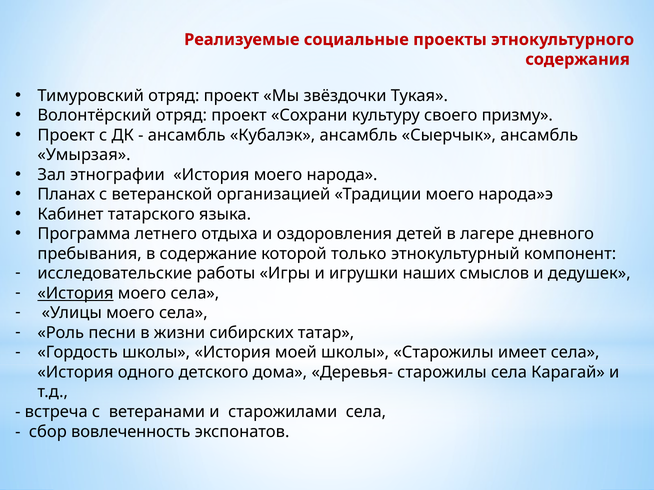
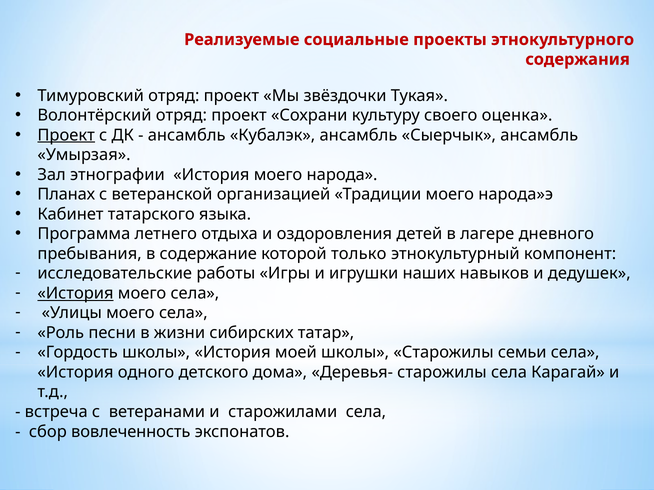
призму: призму -> оценка (517, 115)
Проект underline: none -> present (66, 135)
смыслов: смыслов -> навыков (494, 274)
имеет: имеет -> семьи (522, 353)
